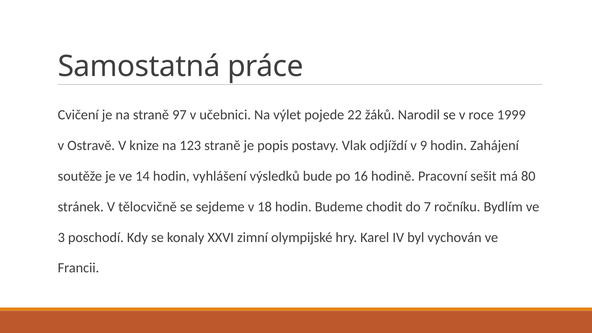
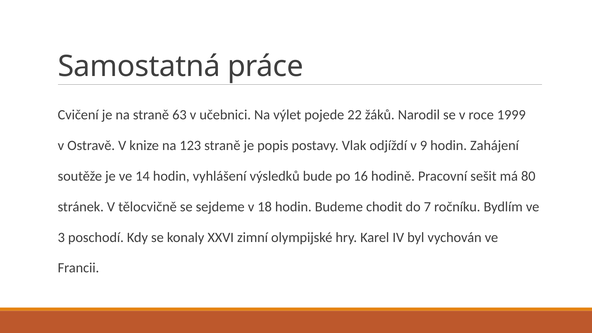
97: 97 -> 63 (179, 115)
